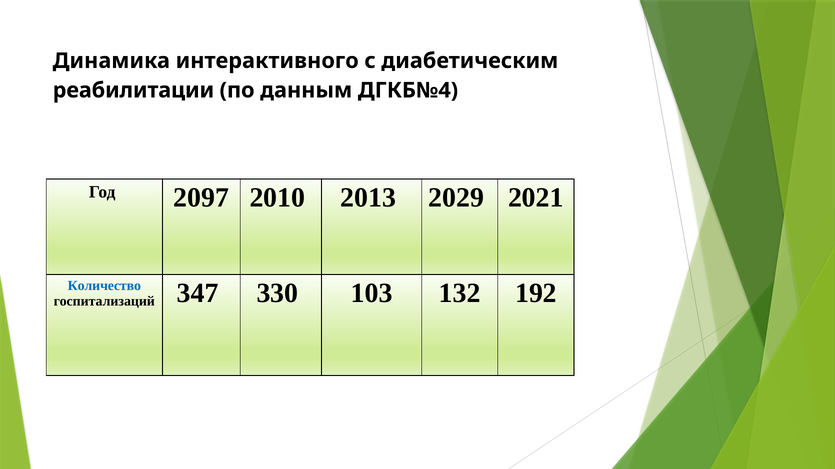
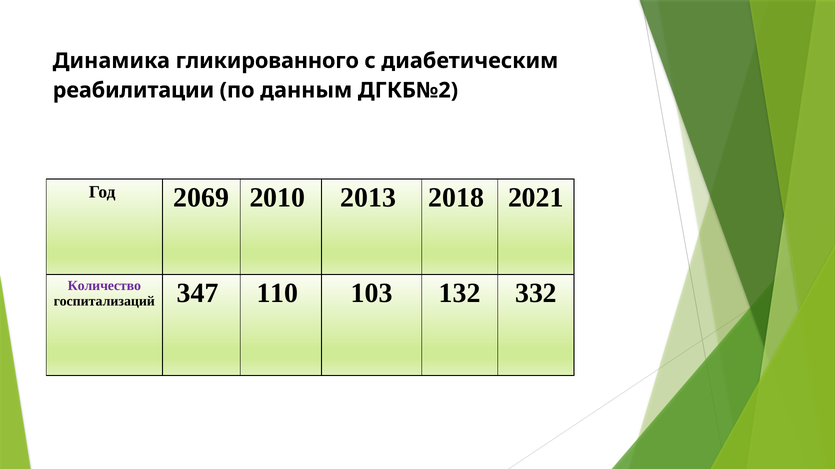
интерактивного: интерактивного -> гликированного (267, 61)
ДГКБ№4: ДГКБ№4 -> ДГКБ№2 (408, 90)
2097: 2097 -> 2069 (201, 198)
2029: 2029 -> 2018 (456, 198)
Количество colour: blue -> purple (104, 286)
330: 330 -> 110 (277, 294)
192: 192 -> 332 (536, 294)
